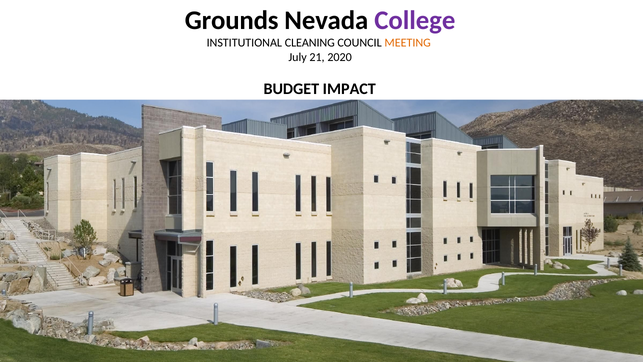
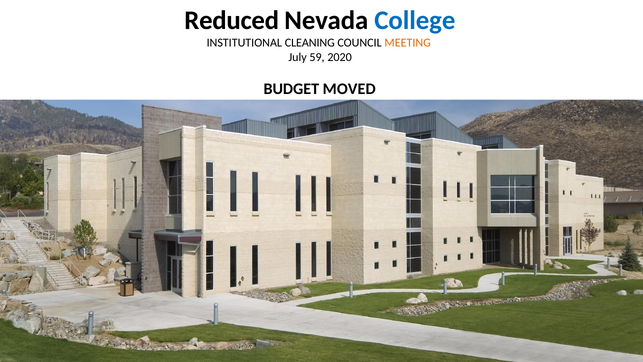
Grounds: Grounds -> Reduced (232, 20)
College colour: purple -> blue (415, 20)
21: 21 -> 59 (317, 57)
IMPACT: IMPACT -> MOVED (349, 89)
